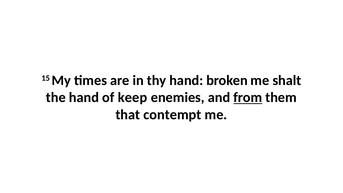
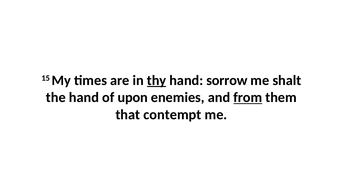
thy underline: none -> present (157, 80)
broken: broken -> sorrow (227, 80)
keep: keep -> upon (133, 97)
